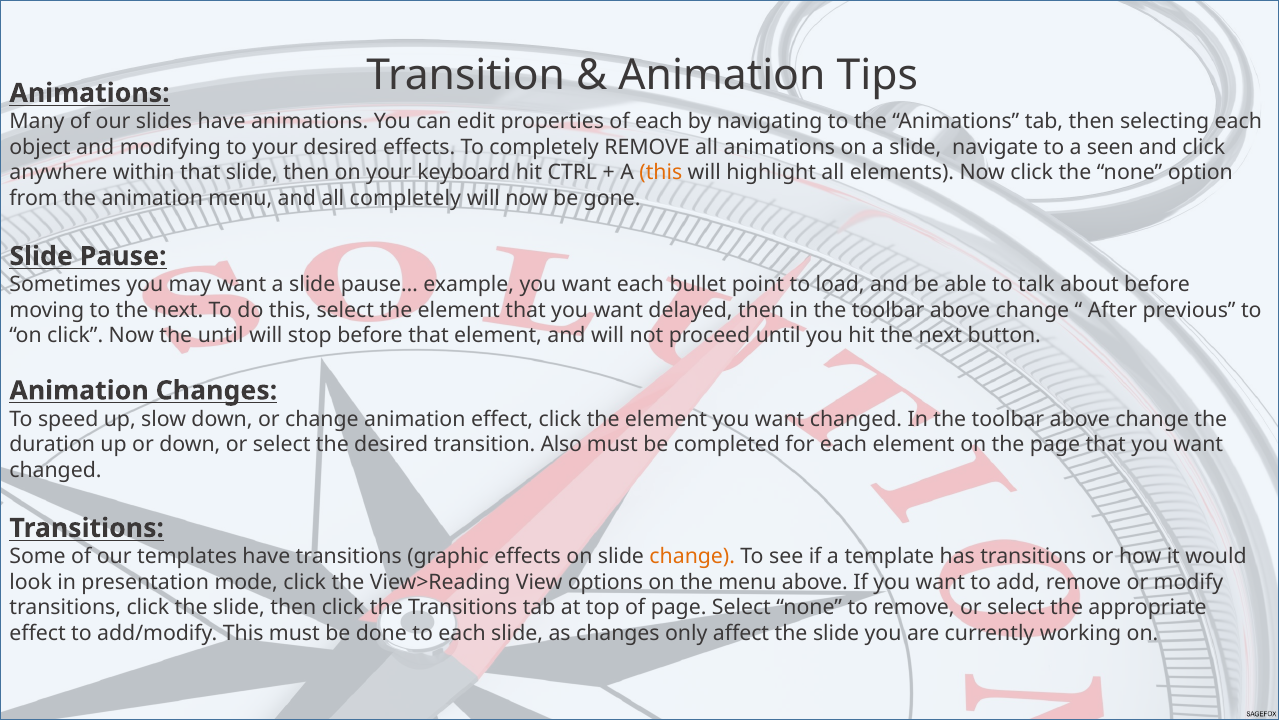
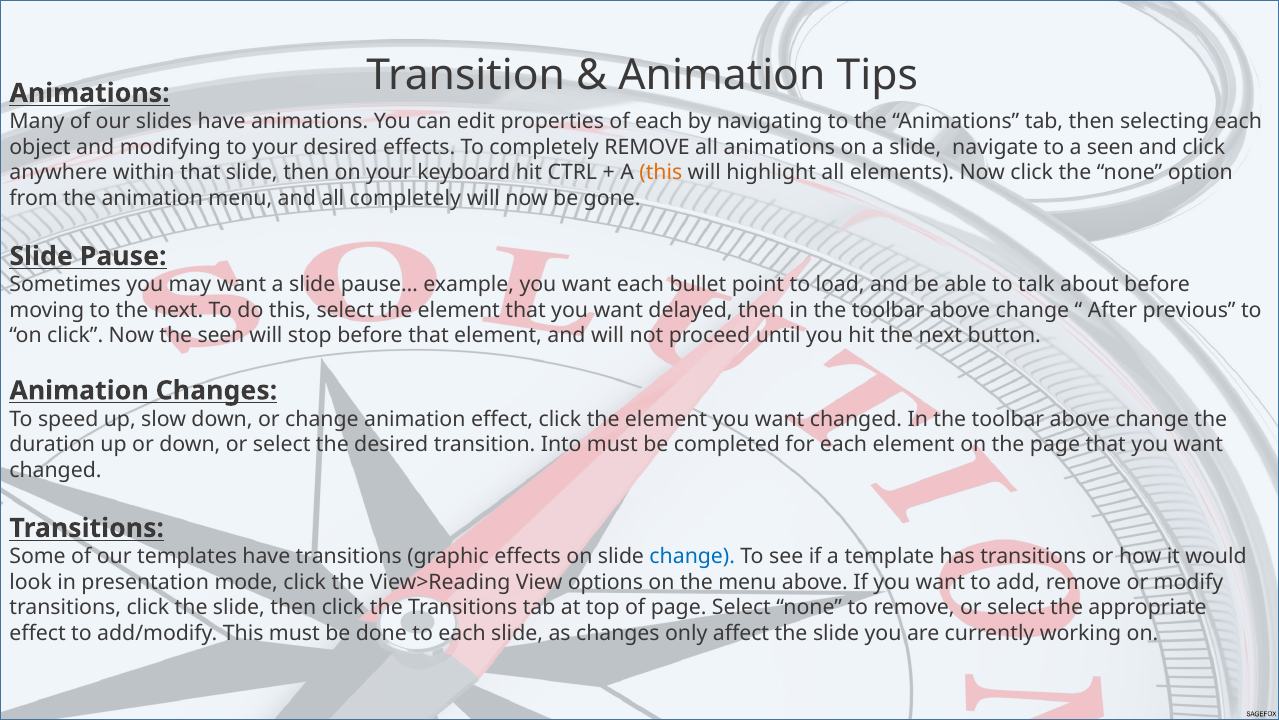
the until: until -> seen (221, 336)
Also: Also -> Into (561, 444)
change colour: orange -> blue (692, 556)
